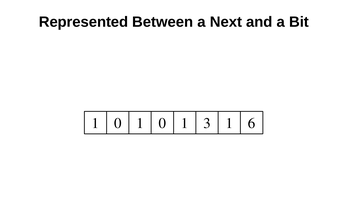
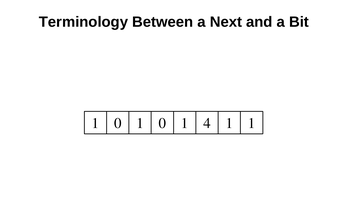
Represented: Represented -> Terminology (83, 22)
3: 3 -> 4 (207, 123)
1 6: 6 -> 1 (252, 123)
